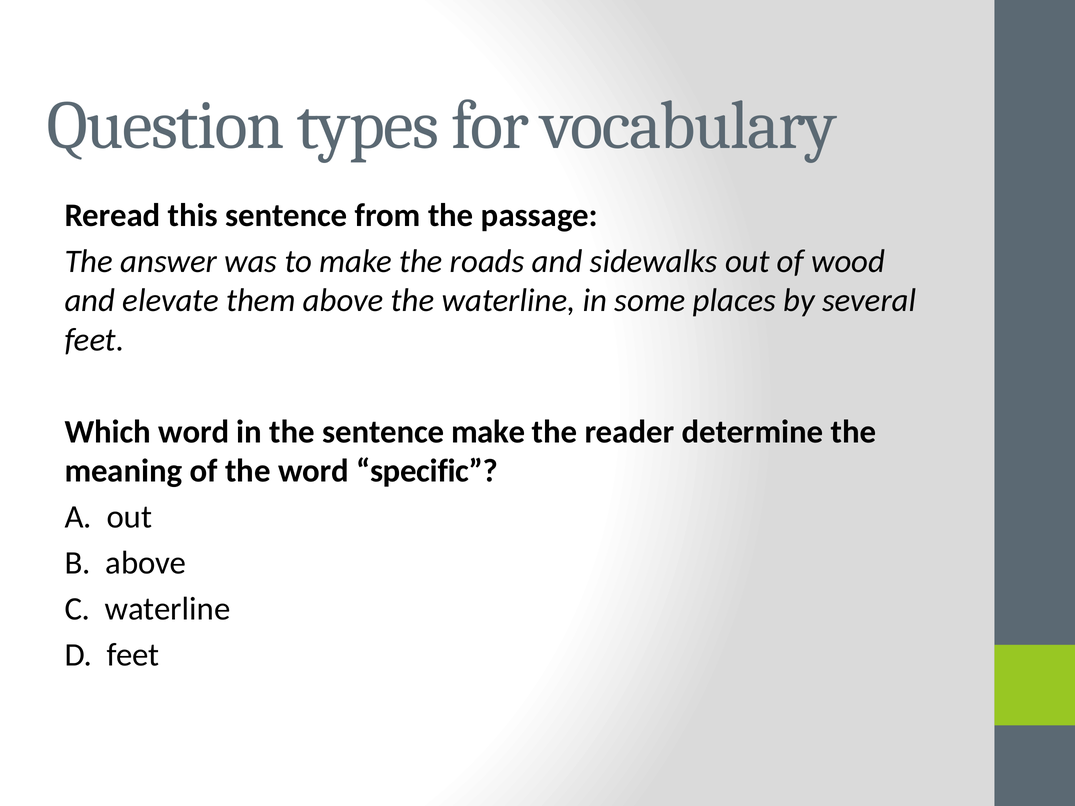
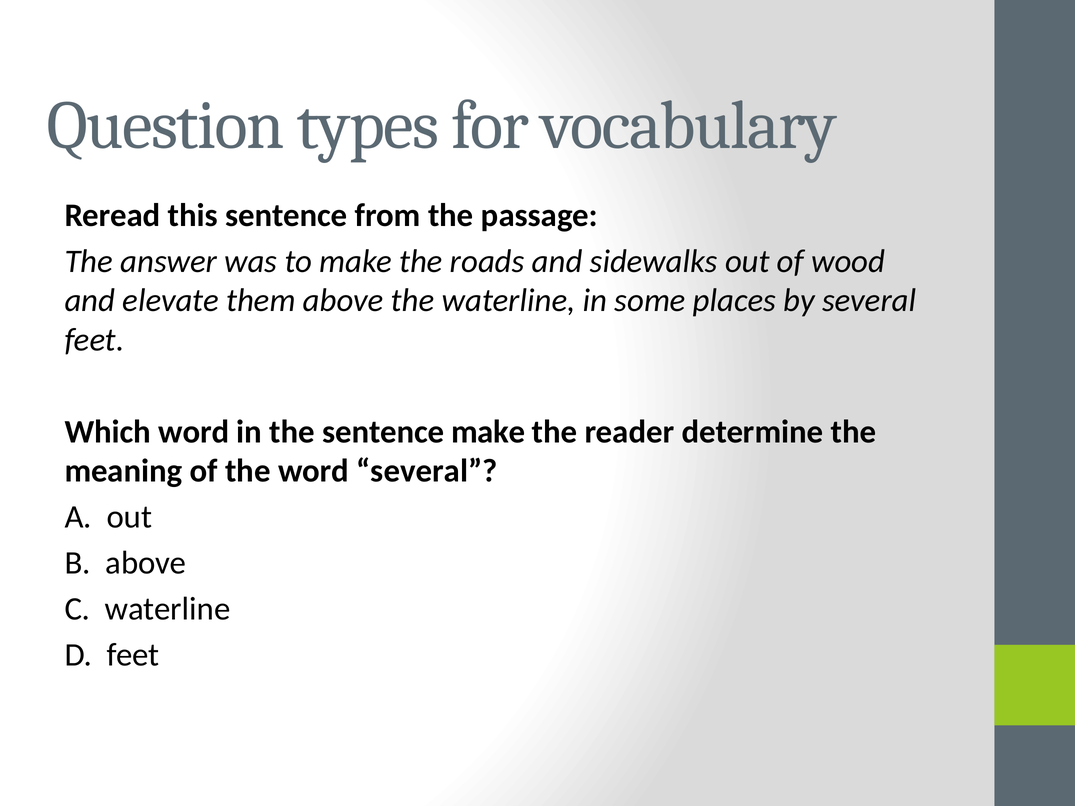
word specific: specific -> several (427, 471)
